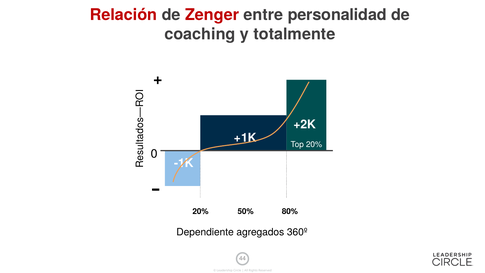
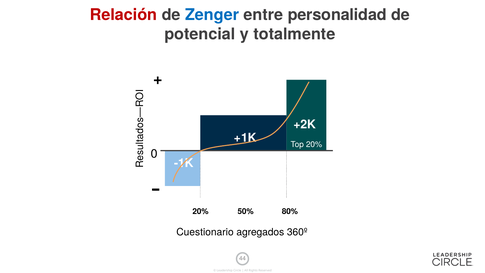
Zenger colour: red -> blue (212, 15)
coaching: coaching -> potencial (200, 34)
Dependiente: Dependiente -> Cuestionario (205, 232)
